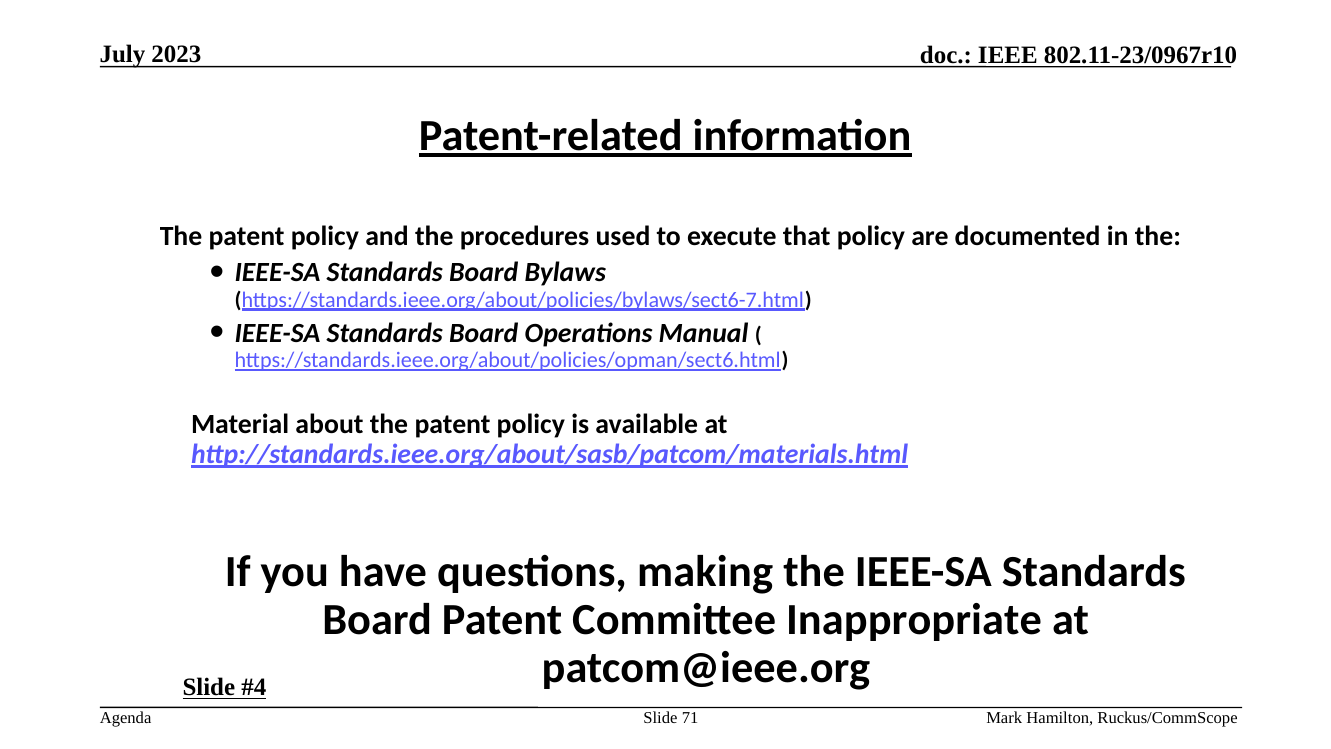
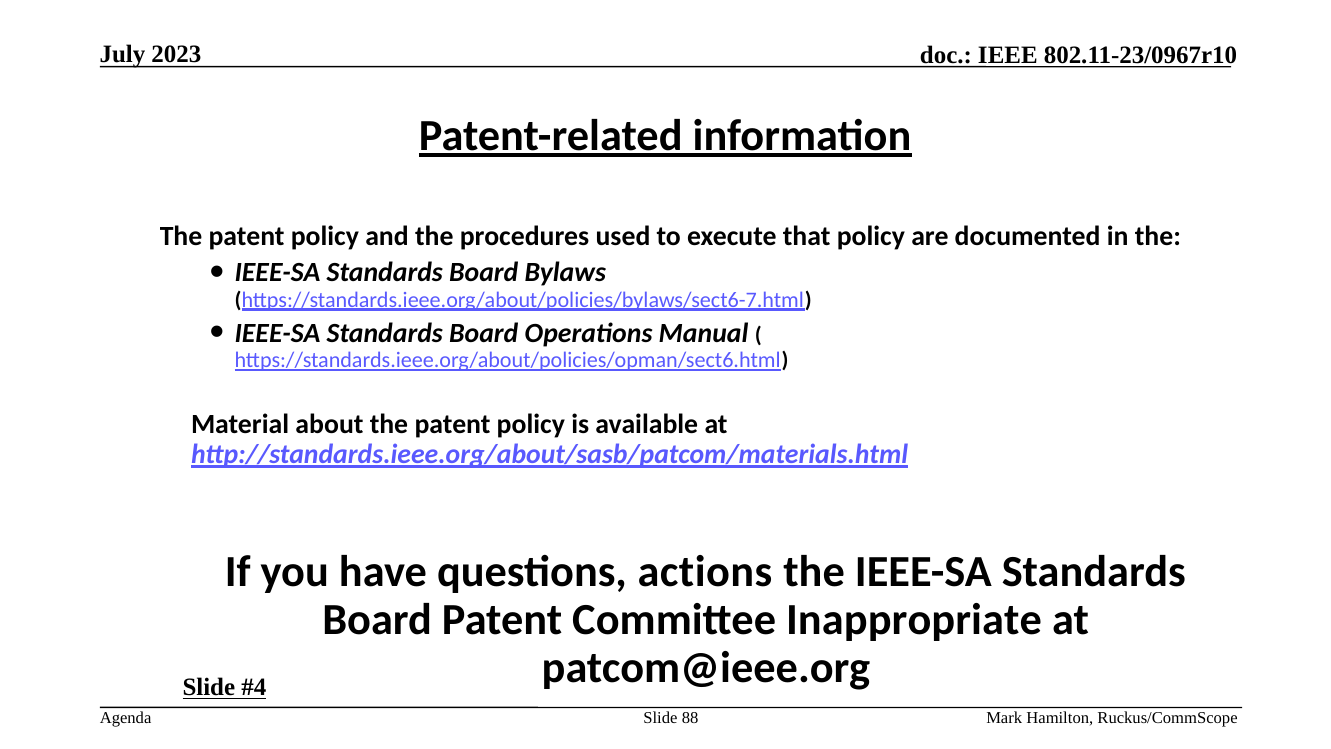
making: making -> actions (705, 571)
71: 71 -> 88 (690, 718)
